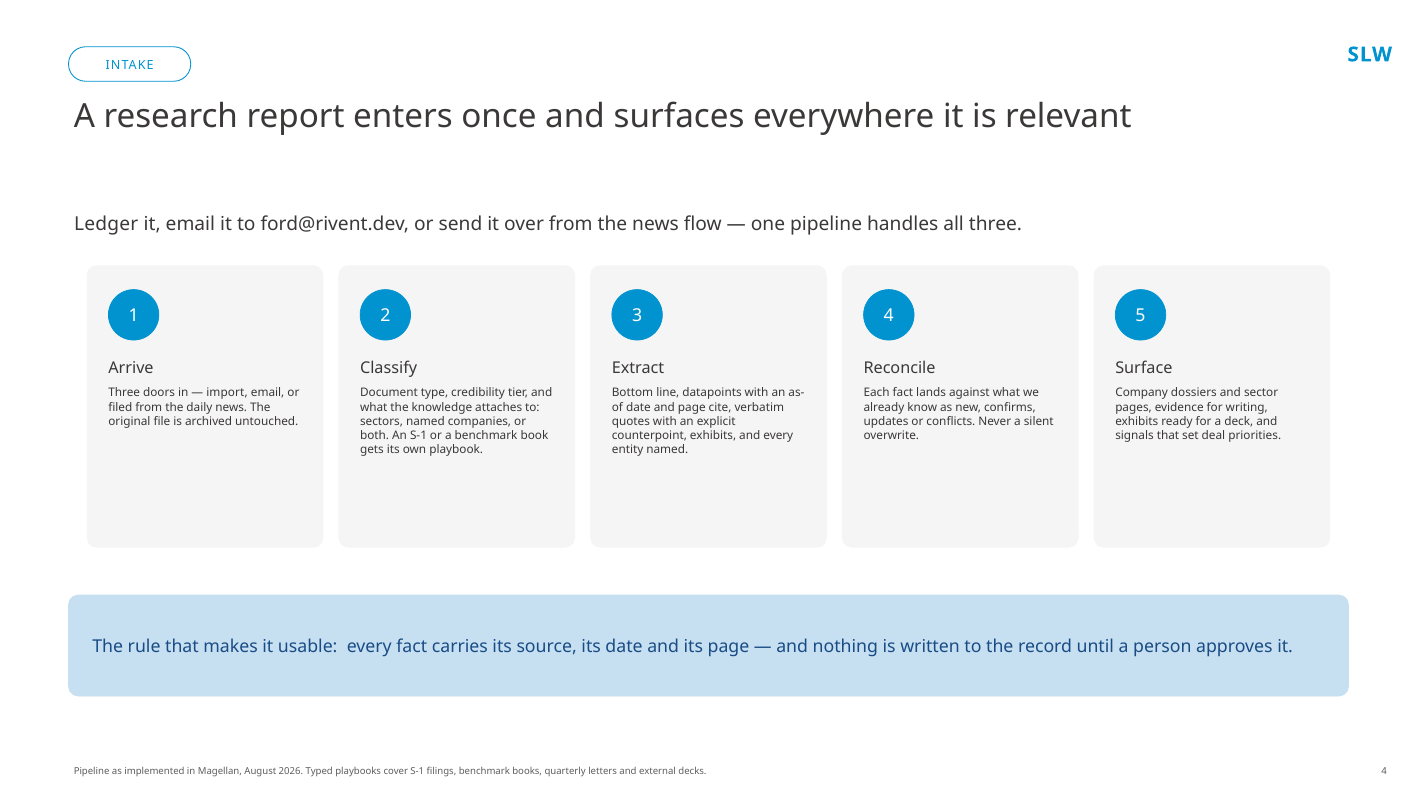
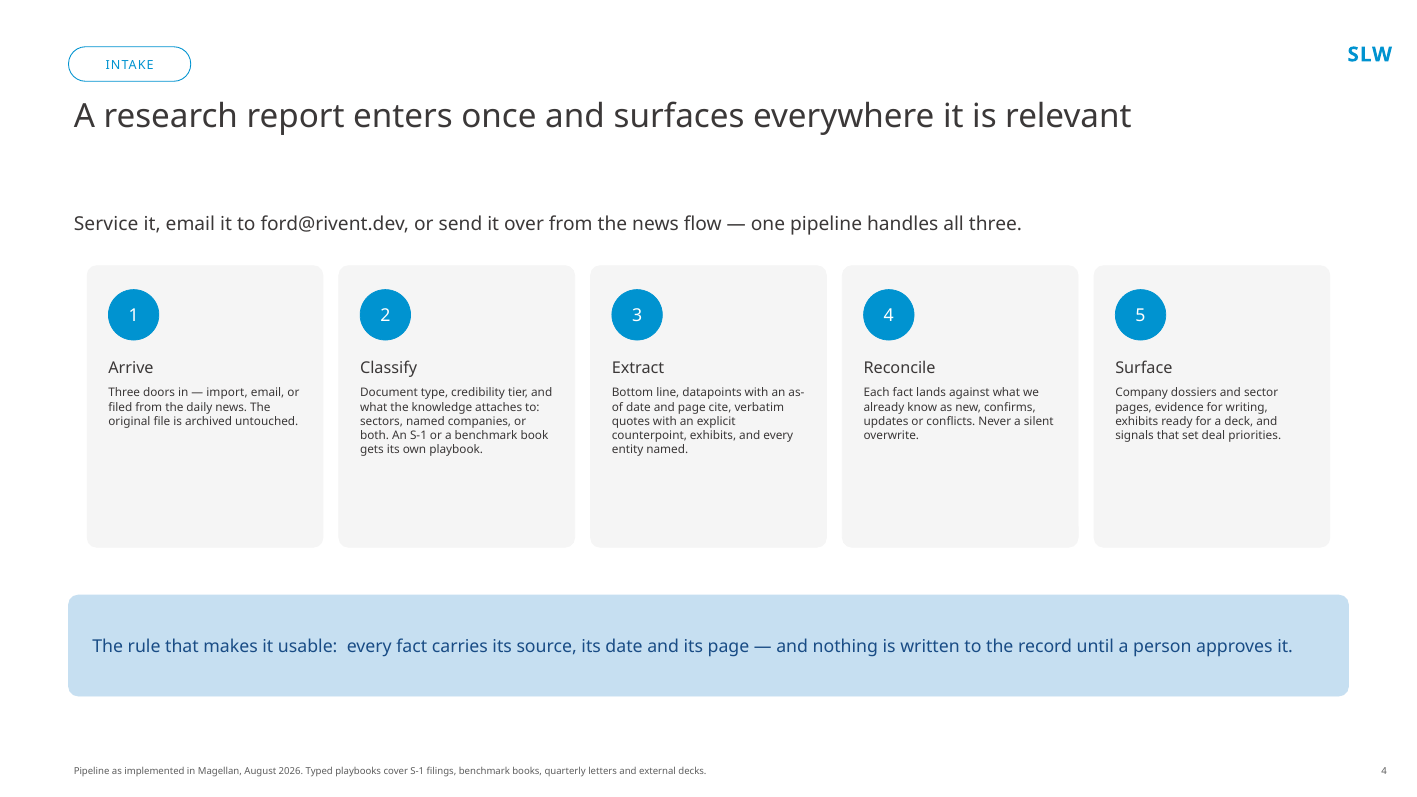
Ledger: Ledger -> Service (106, 224)
